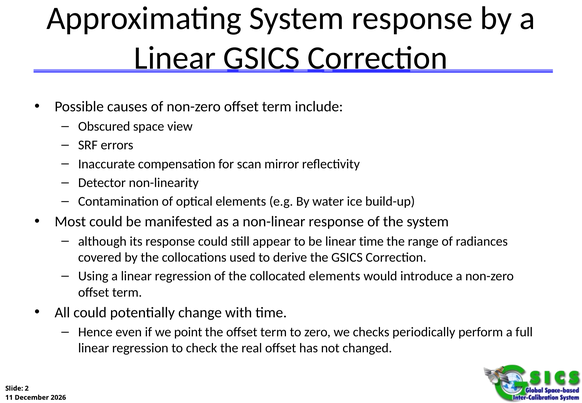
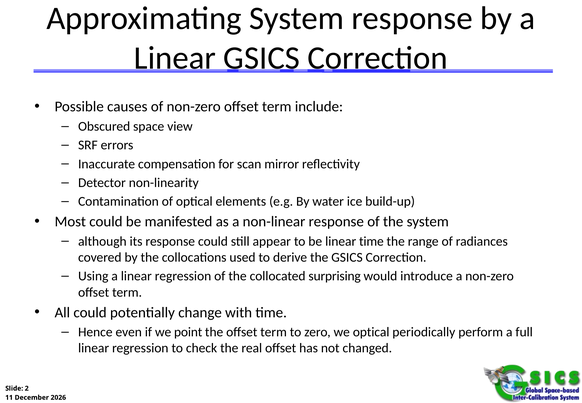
collocated elements: elements -> surprising (335, 276)
we checks: checks -> optical (371, 332)
